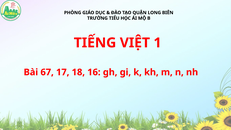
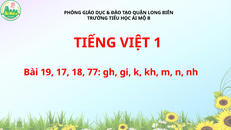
67: 67 -> 19 (47, 72)
16: 16 -> 77 (94, 72)
